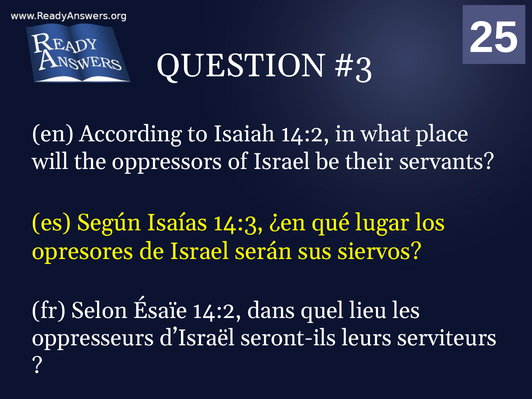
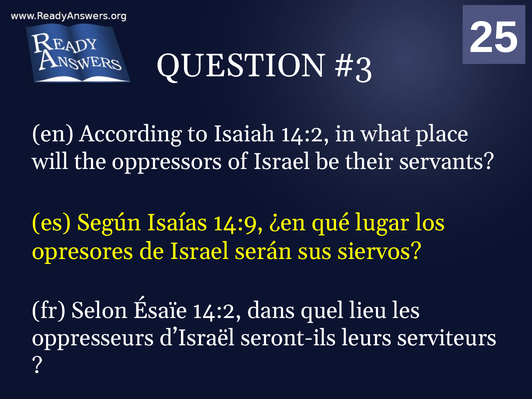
14:3: 14:3 -> 14:9 (238, 223)
